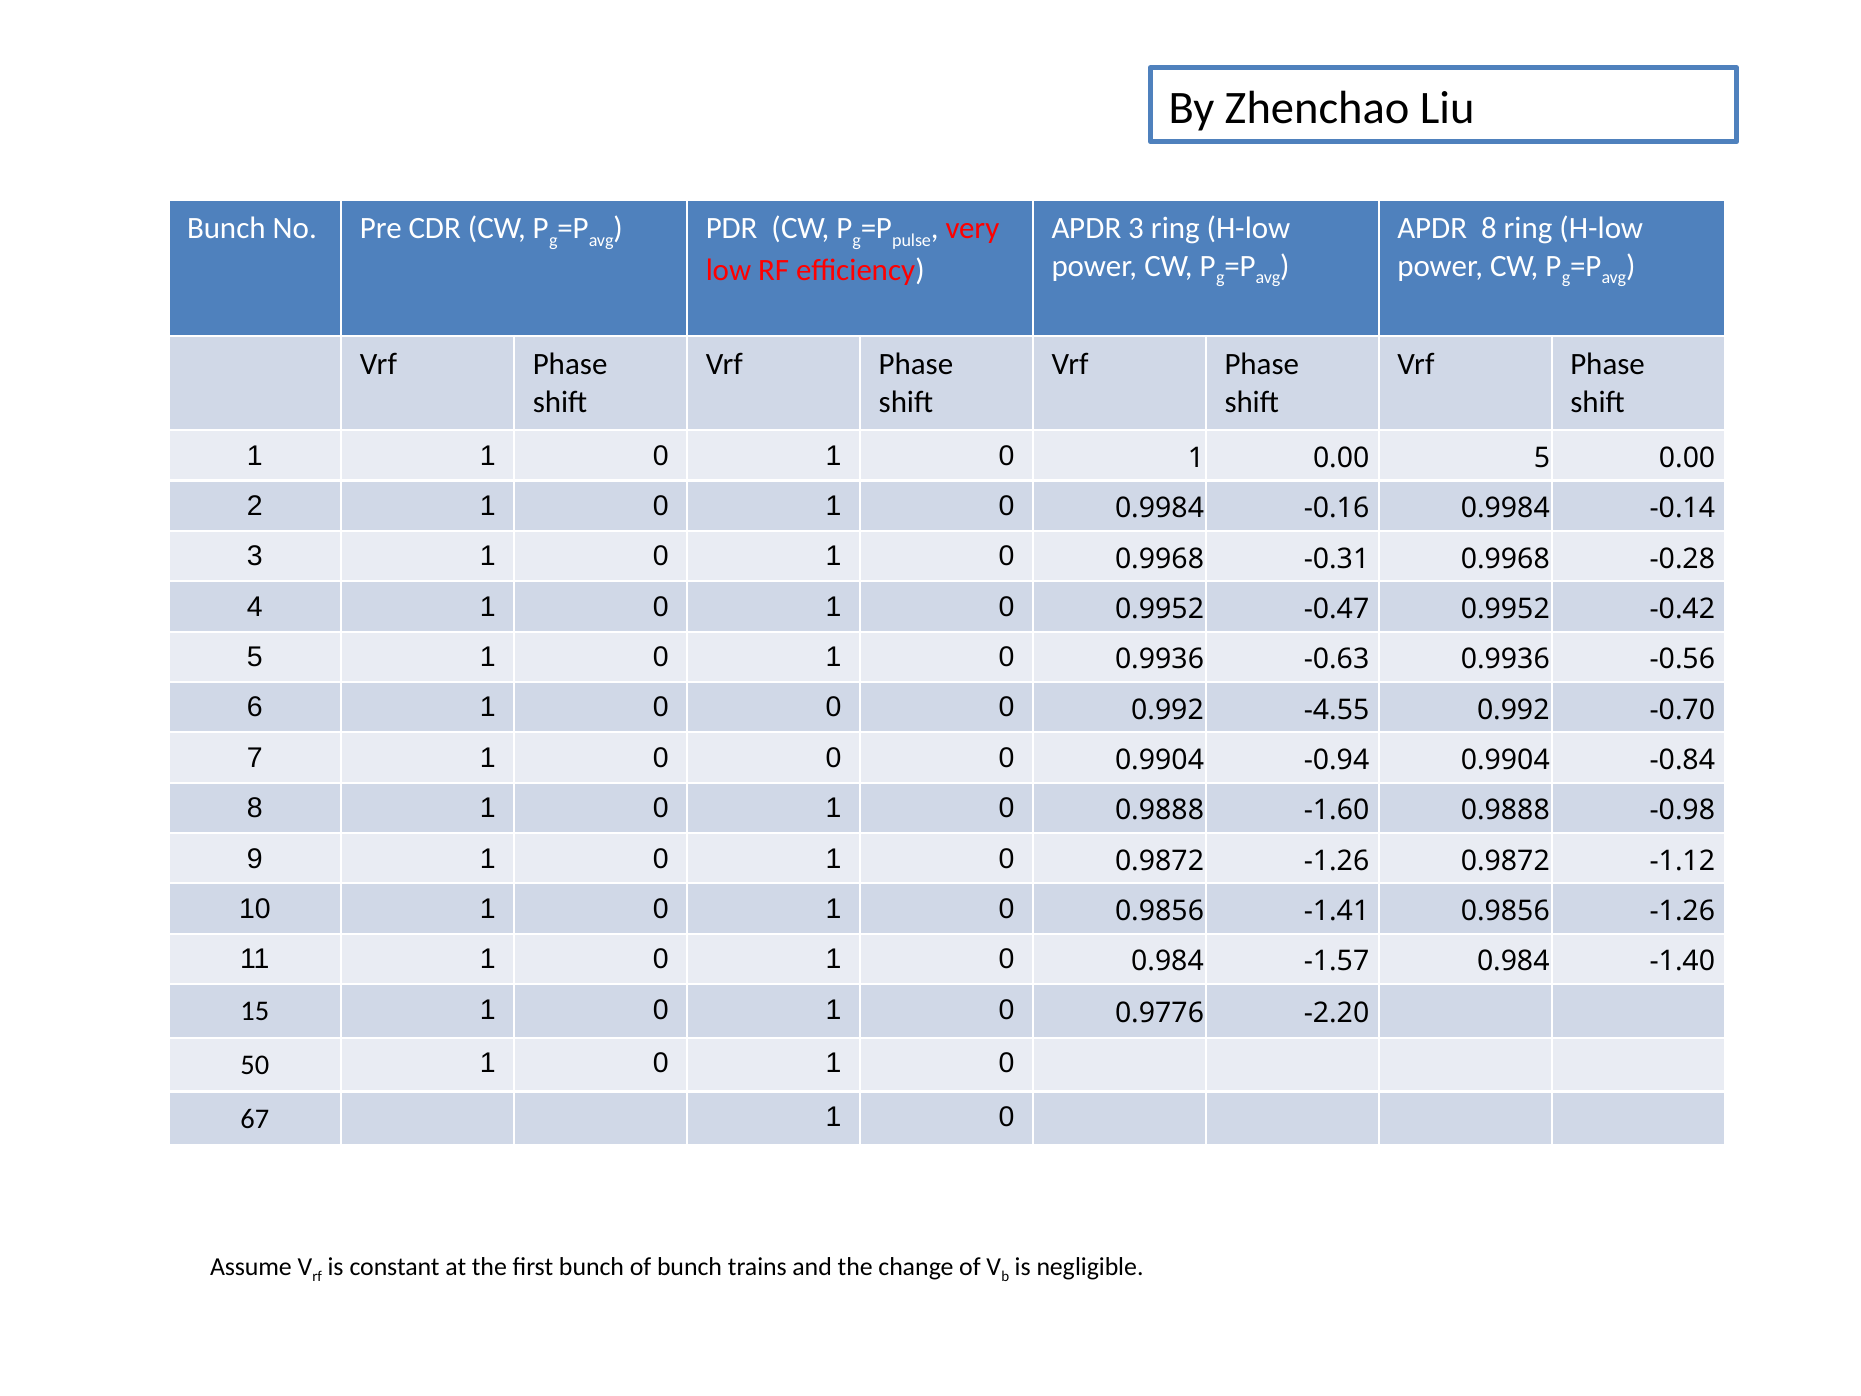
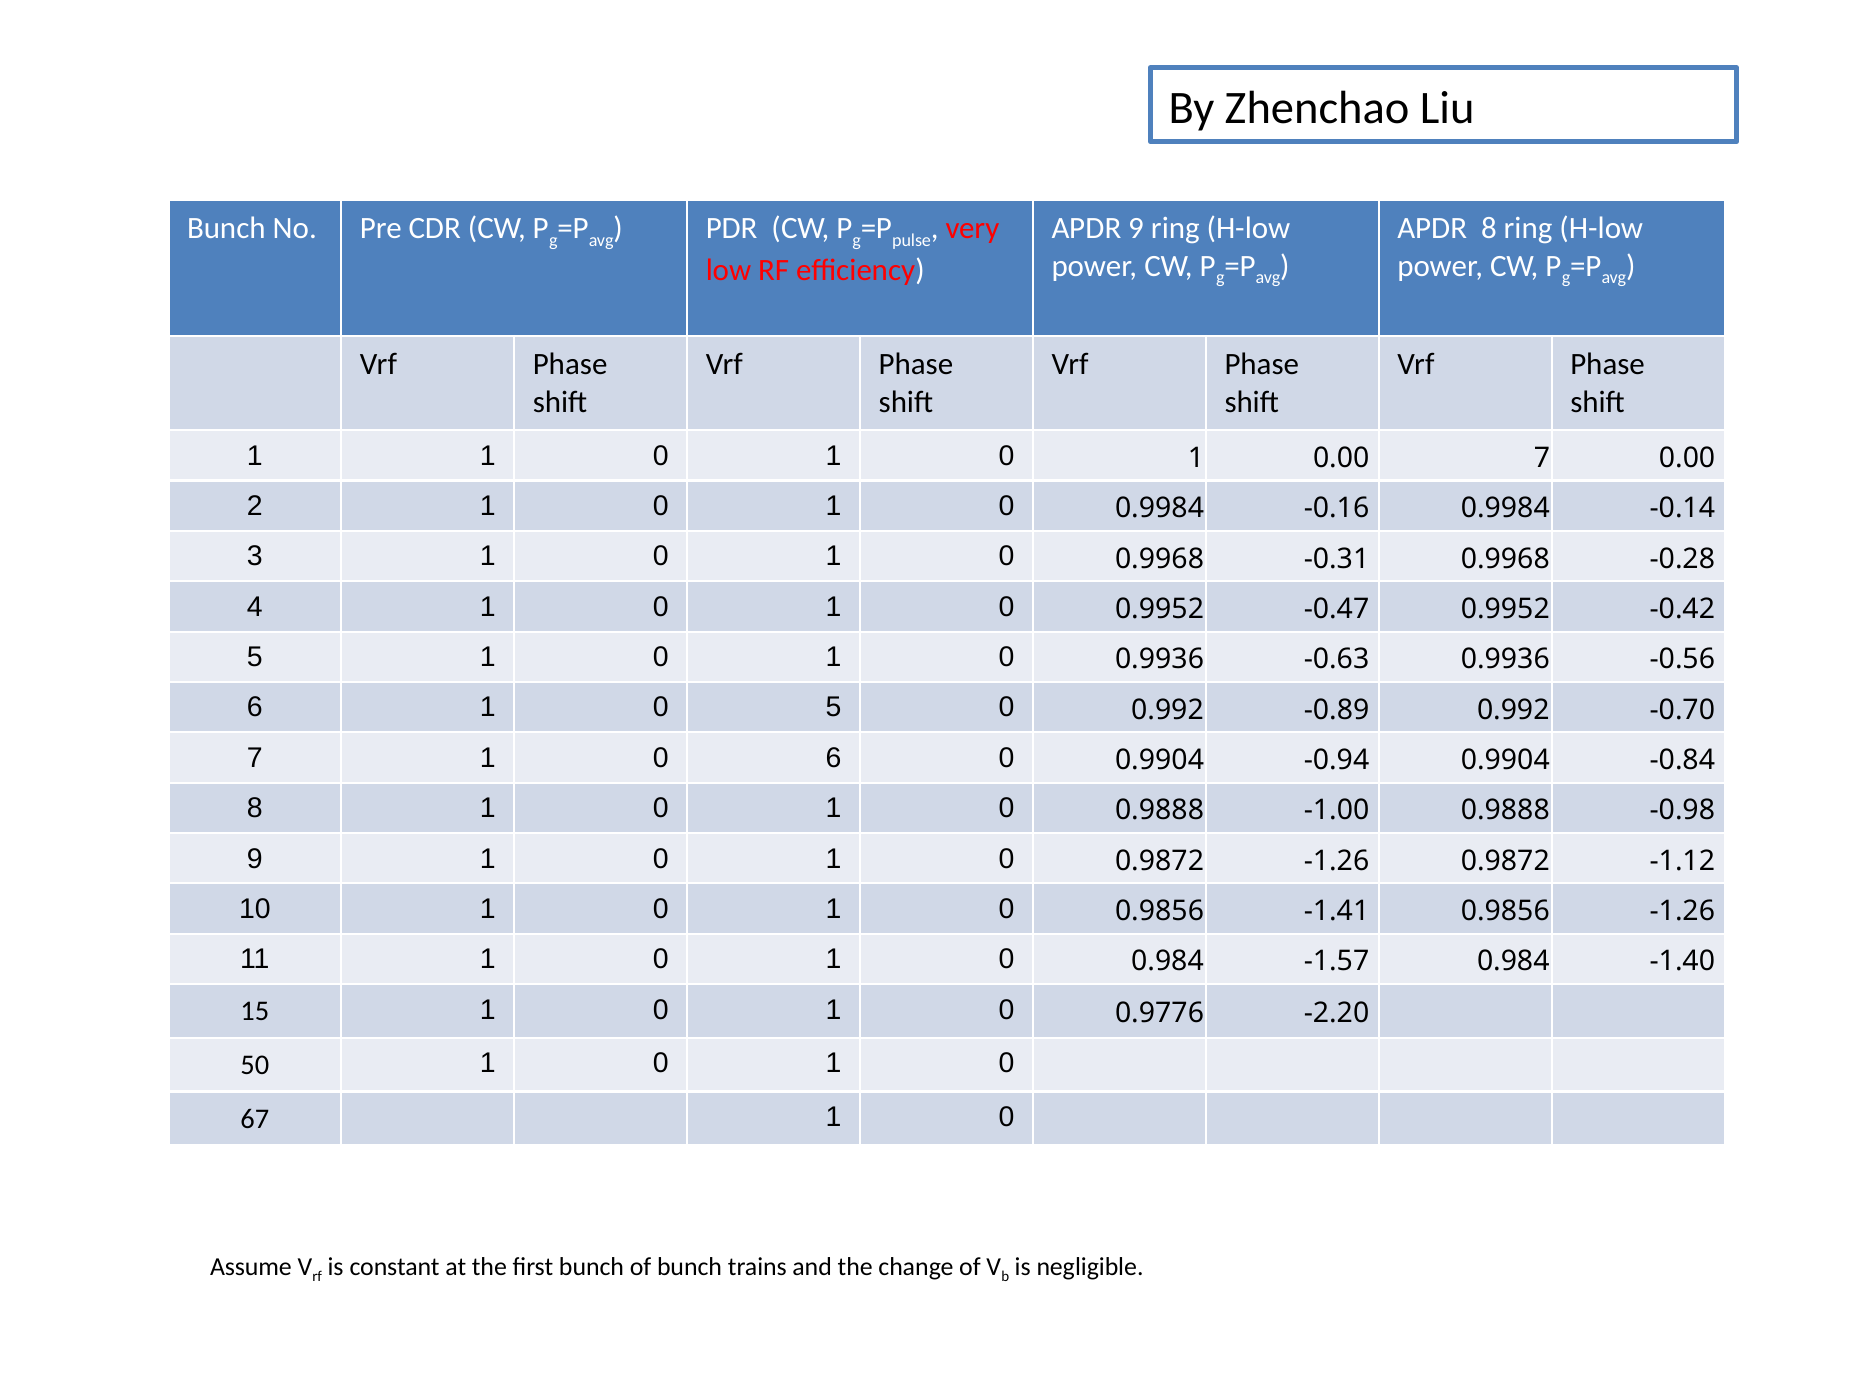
APDR 3: 3 -> 9 (1136, 228)
0.00 5: 5 -> 7 (1542, 458)
6 1 0 0: 0 -> 5 (834, 707)
-4.55: -4.55 -> -0.89 (1337, 710)
7 1 0 0: 0 -> 6 (834, 758)
-1.60: -1.60 -> -1.00 (1337, 810)
